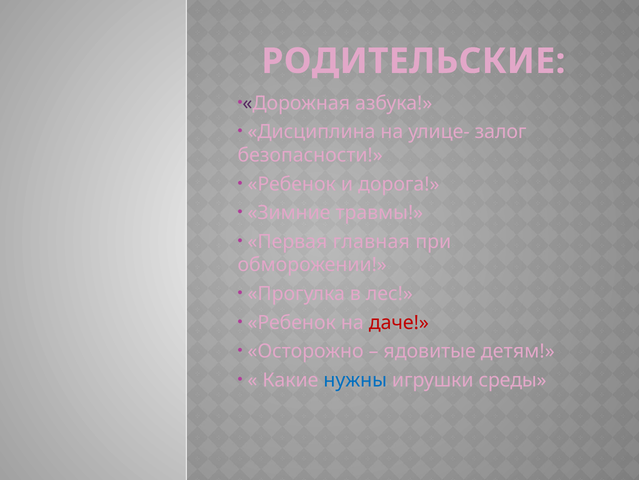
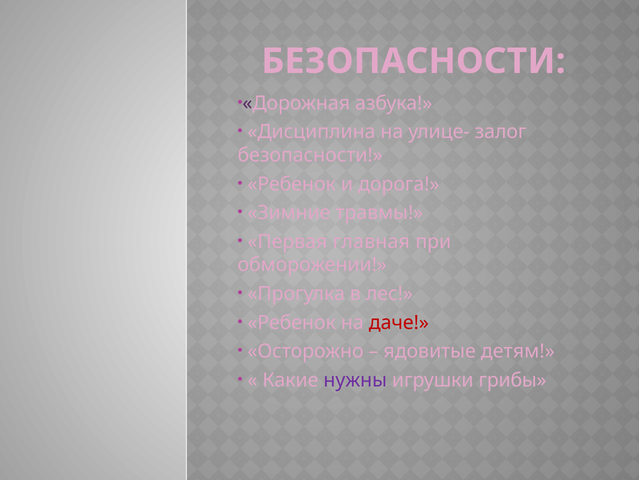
РОДИТЕЛЬСКИЕ: РОДИТЕЛЬСКИЕ -> БЕЗОПАСНОСТИ (414, 61)
нужны colour: blue -> purple (355, 380)
среды: среды -> грибы (513, 380)
